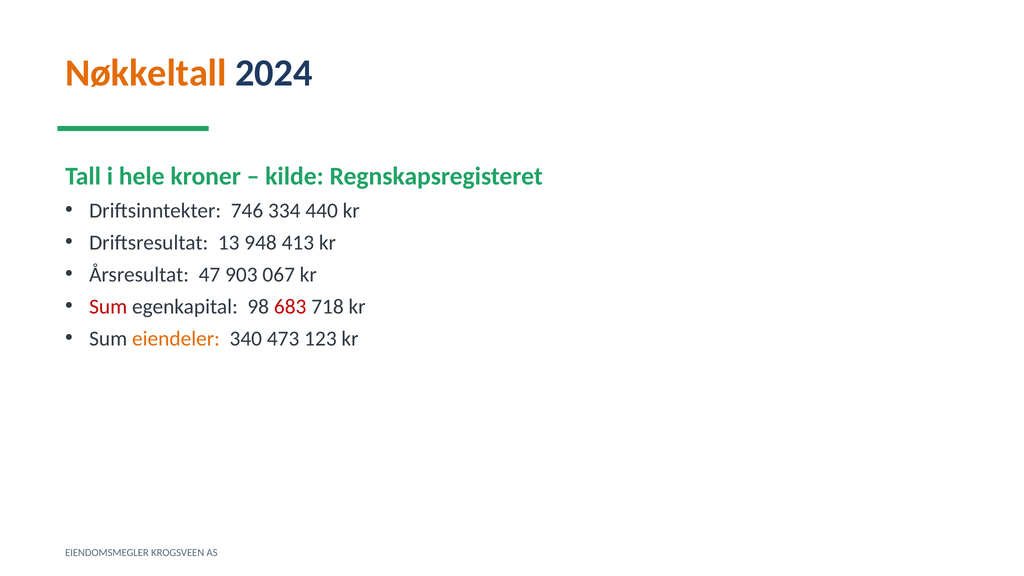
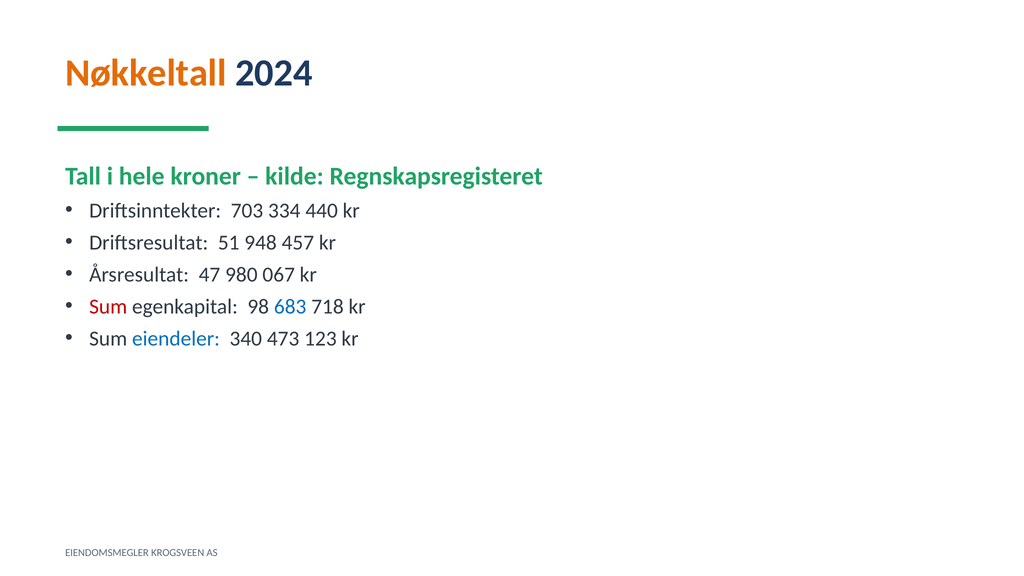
746: 746 -> 703 (247, 211)
13: 13 -> 51 (229, 243)
413: 413 -> 457 (298, 243)
903: 903 -> 980 (241, 275)
683 colour: red -> blue (290, 307)
eiendeler colour: orange -> blue (176, 339)
